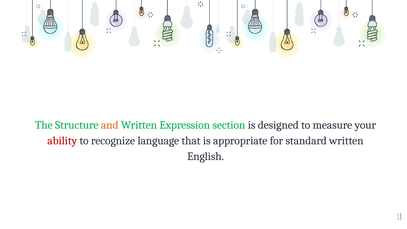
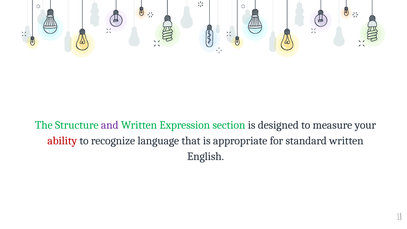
and colour: orange -> purple (110, 125)
